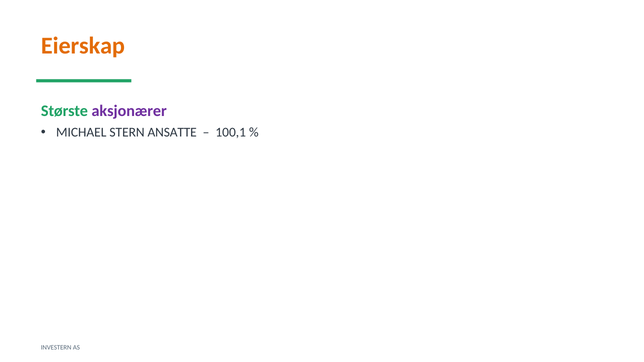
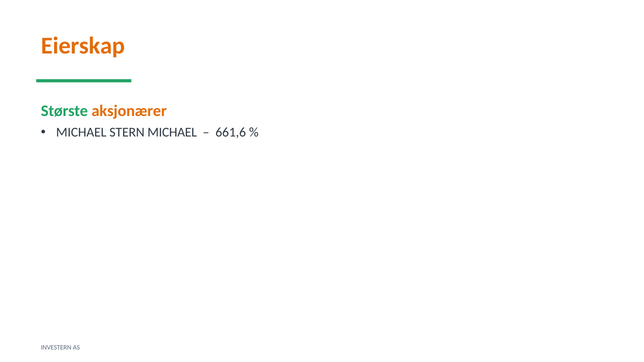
aksjonærer colour: purple -> orange (129, 111)
STERN ANSATTE: ANSATTE -> MICHAEL (172, 132)
100,1: 100,1 -> 661,6 (231, 132)
